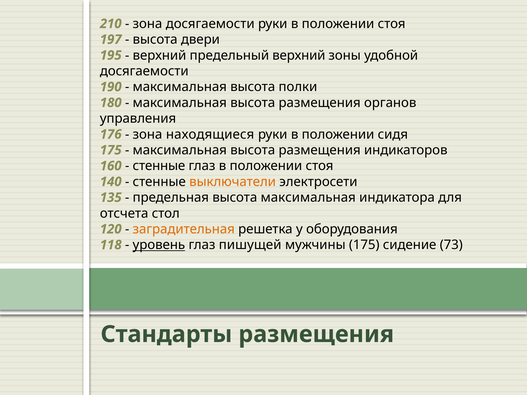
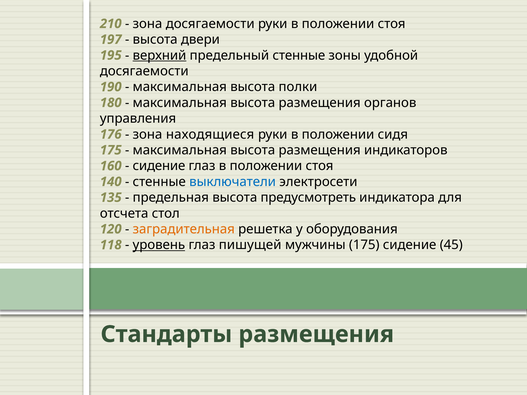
верхний underline: none -> present (159, 55)
предельный верхний: верхний -> стенные (299, 55)
стенные: стенные -> сидение (159, 166)
выключатели colour: orange -> blue (233, 182)
высота максимальная: максимальная -> предусмотреть (308, 198)
73: 73 -> 45 (451, 245)
